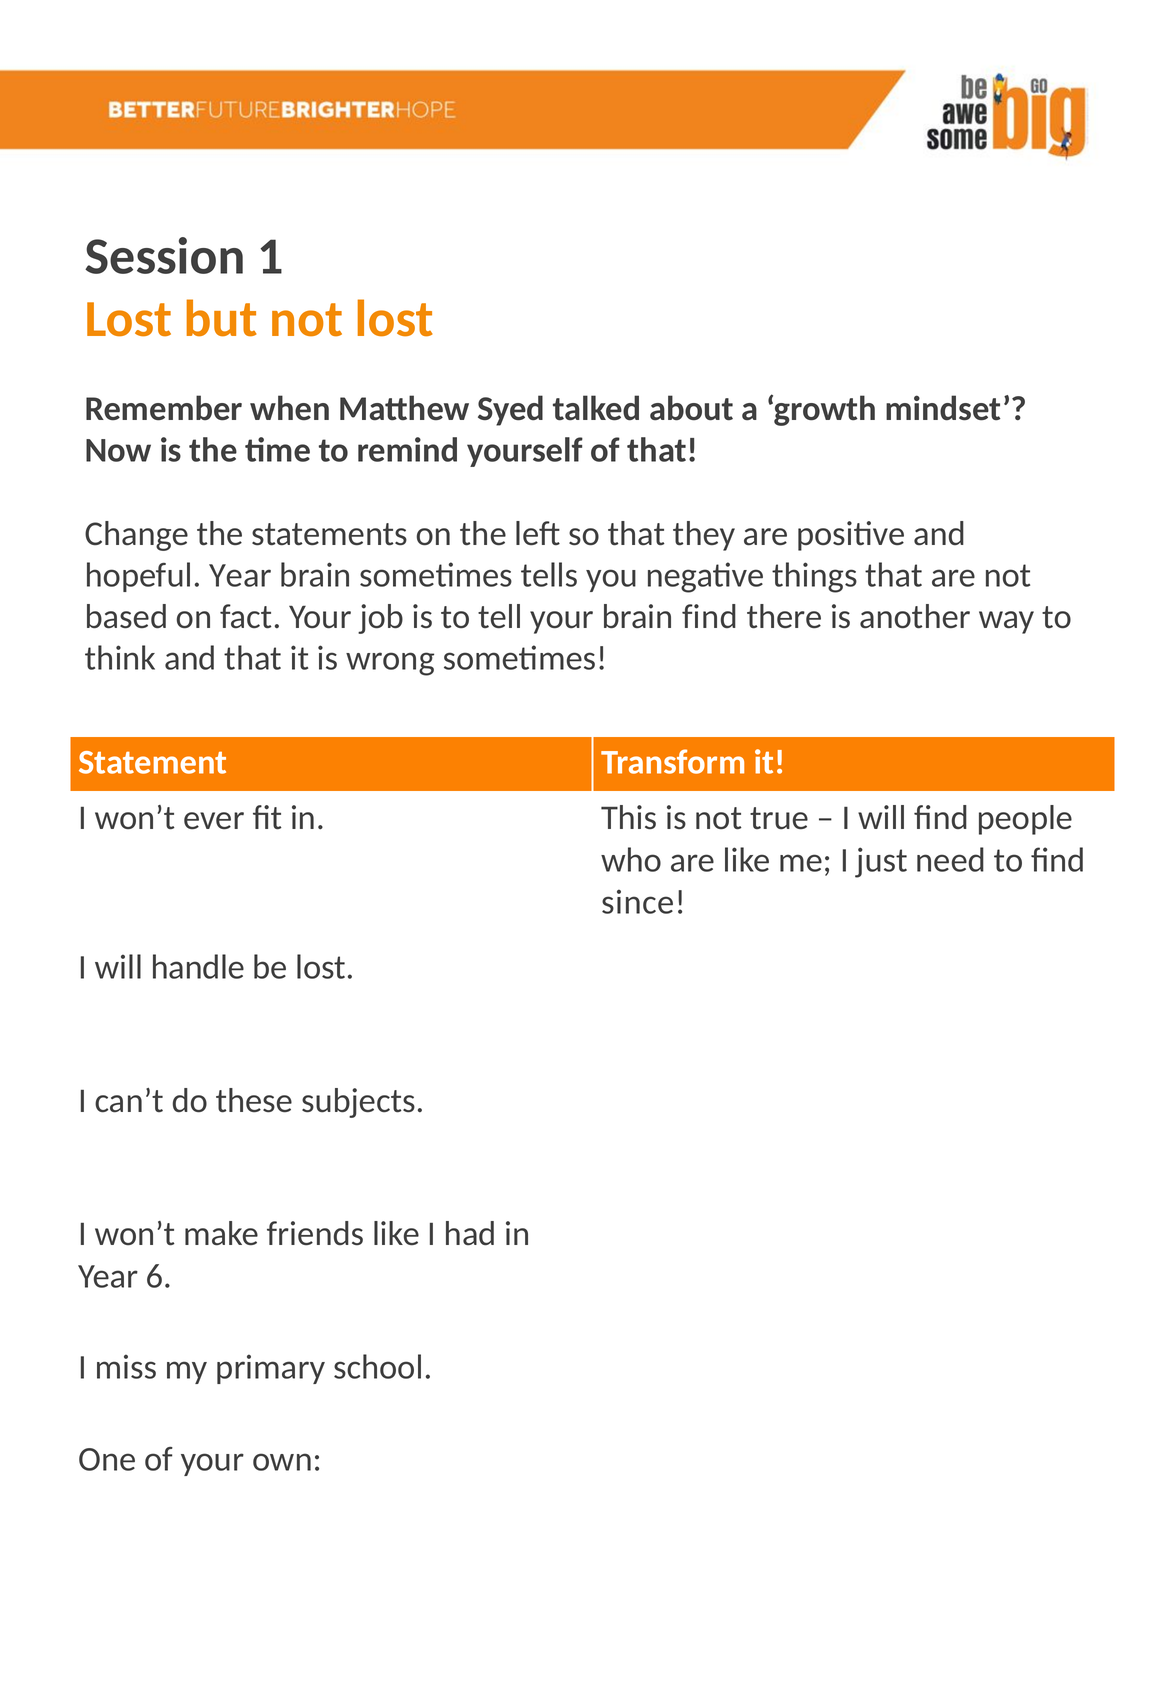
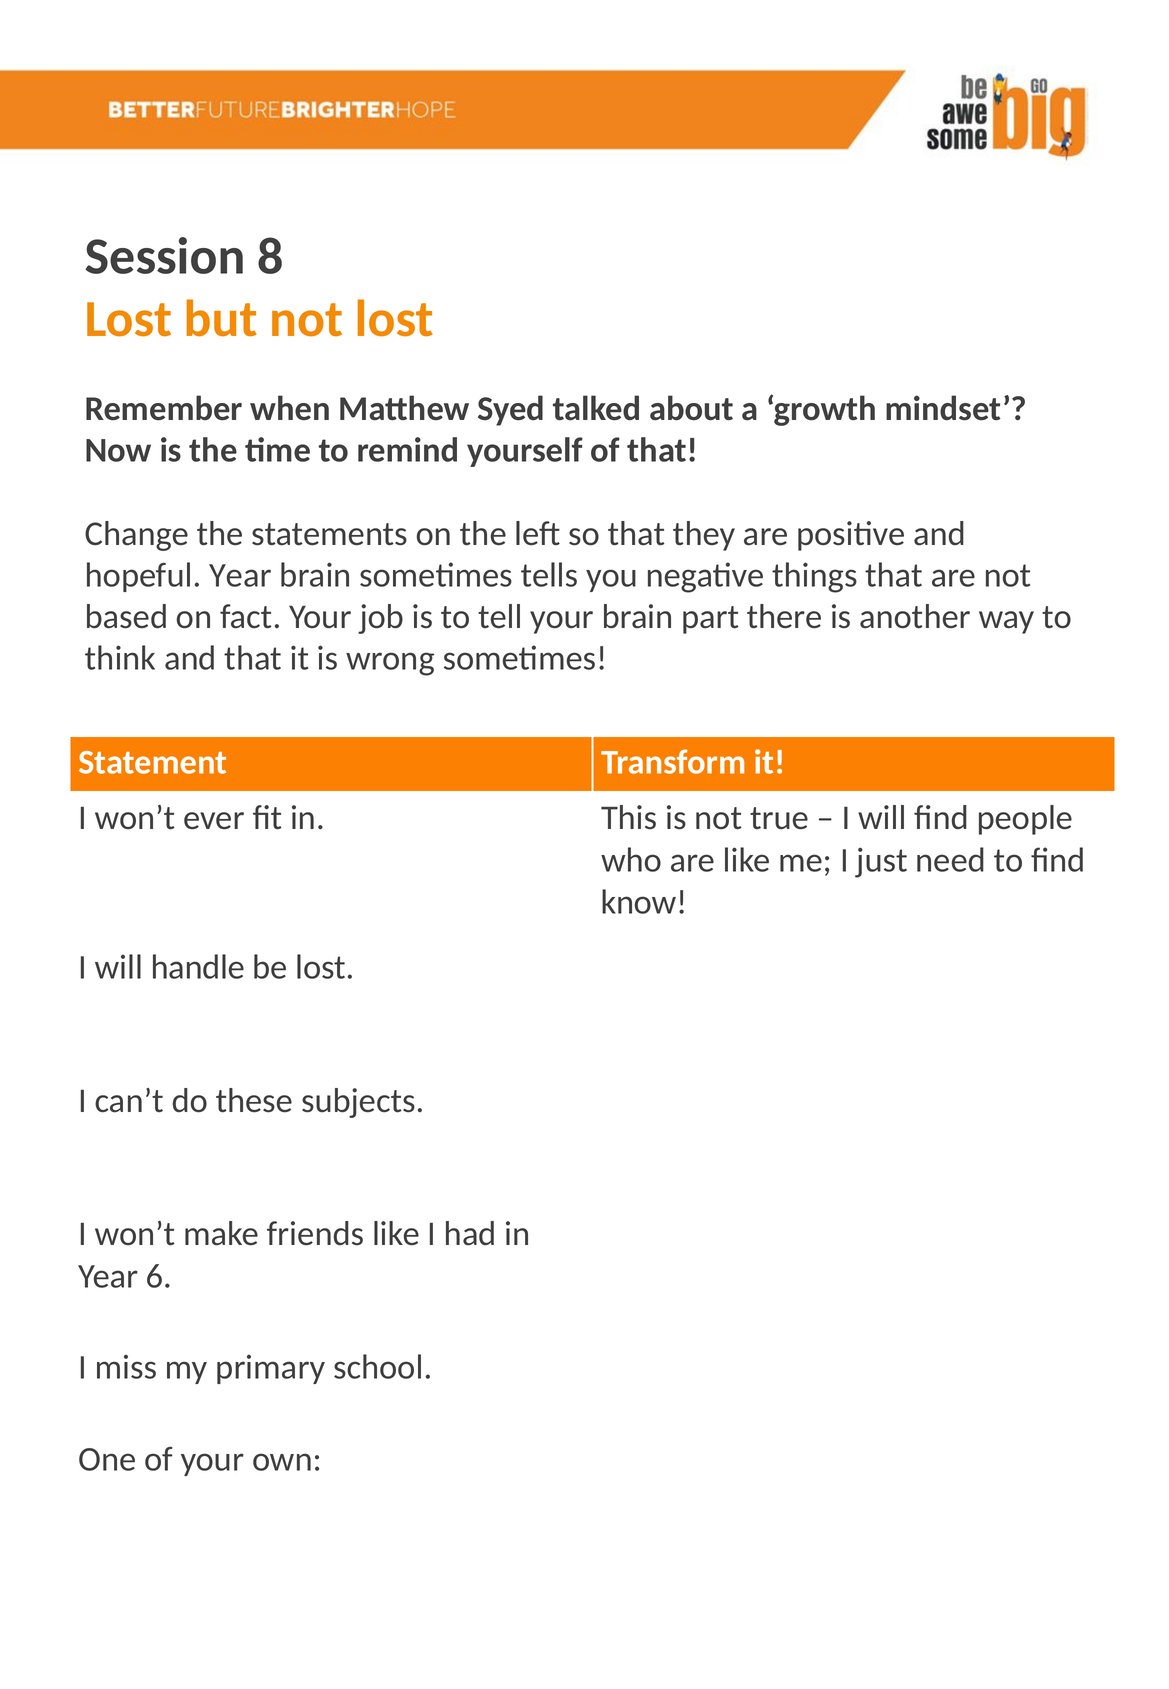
1: 1 -> 8 (270, 257)
brain find: find -> part (710, 617)
since: since -> know (644, 902)
